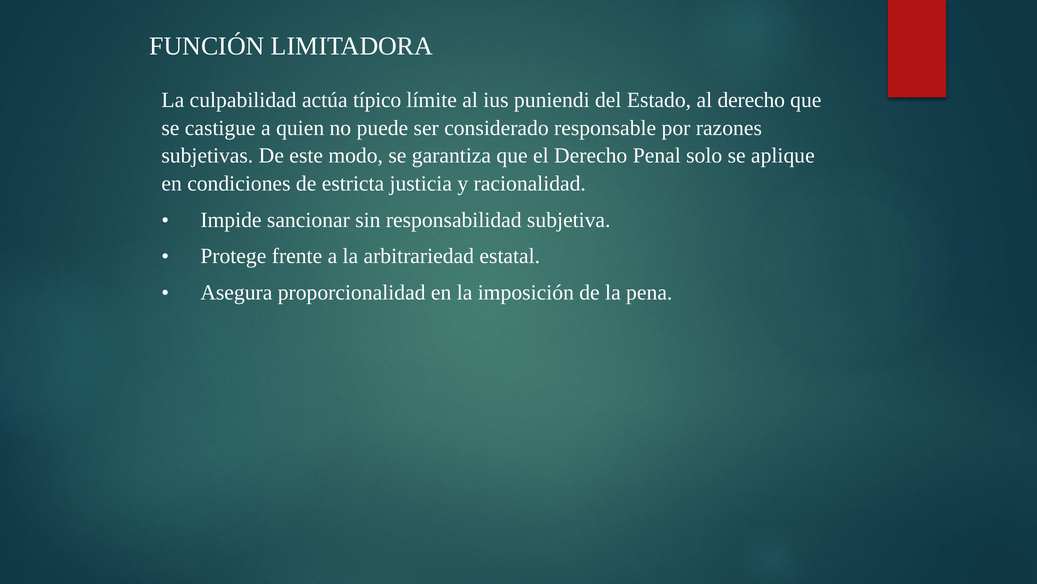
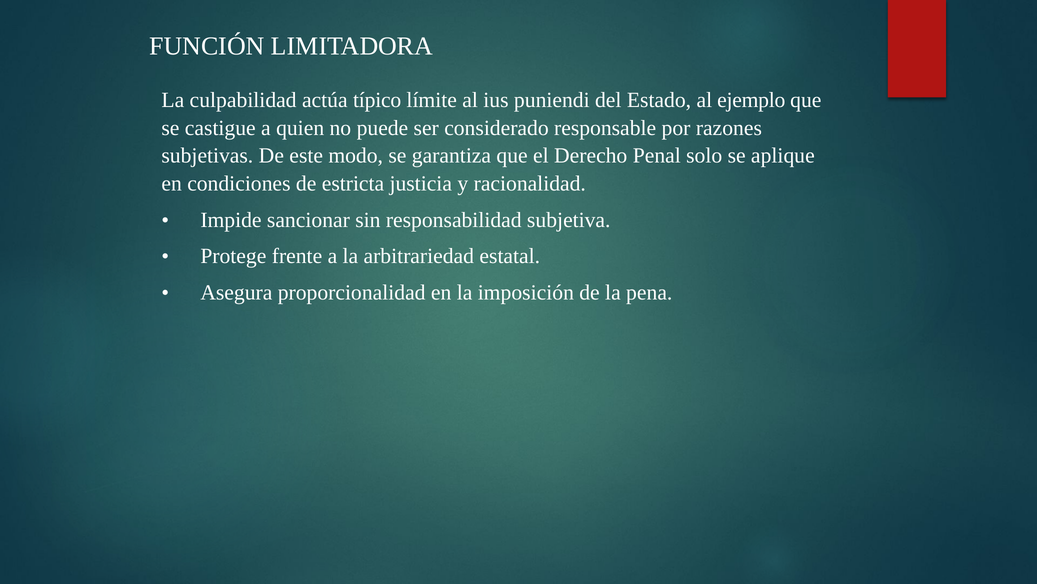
al derecho: derecho -> ejemplo (751, 100)
